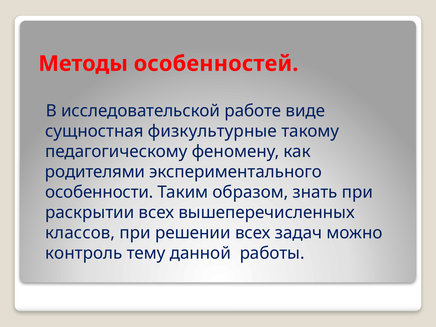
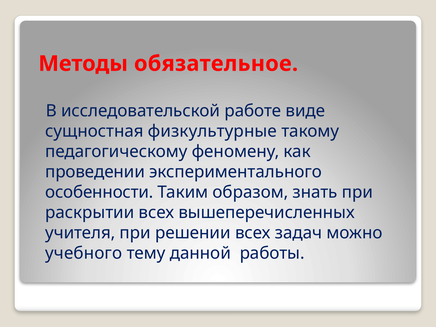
особенностей: особенностей -> обязательное (216, 64)
родителями: родителями -> проведении (95, 172)
классов: классов -> учителя (80, 233)
контроль: контроль -> учебного (84, 253)
